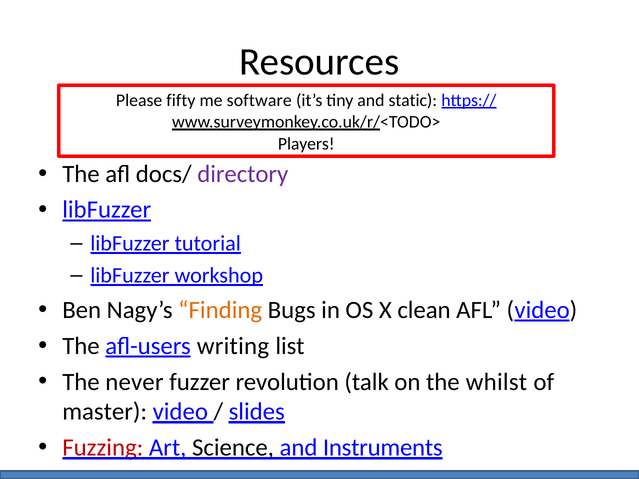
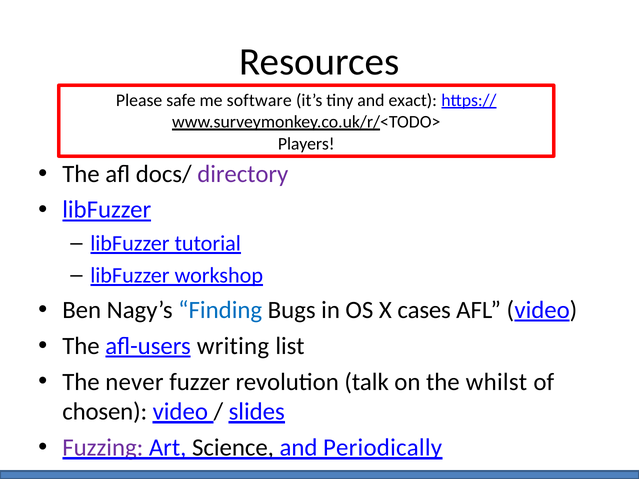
fifty: fifty -> safe (181, 100)
static: static -> exact (413, 100)
Finding colour: orange -> blue (220, 310)
clean: clean -> cases (424, 310)
master: master -> chosen (105, 412)
Fuzzing colour: red -> purple (103, 448)
Instruments: Instruments -> Periodically (383, 448)
